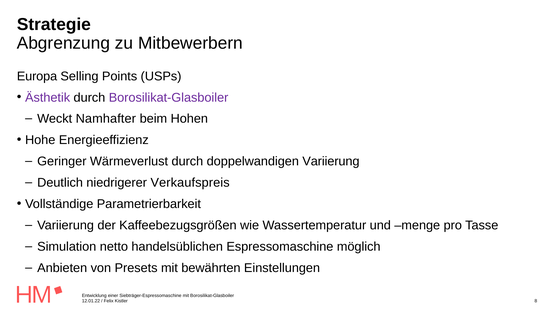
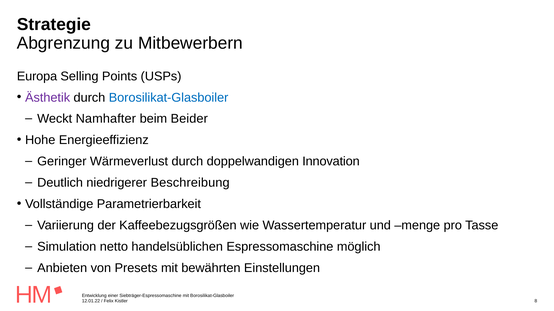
Borosilikat-Glasboiler colour: purple -> blue (169, 98)
Hohen: Hohen -> Beider (189, 119)
doppelwandigen Variierung: Variierung -> Innovation (331, 162)
Verkaufspreis: Verkaufspreis -> Beschreibung (190, 183)
